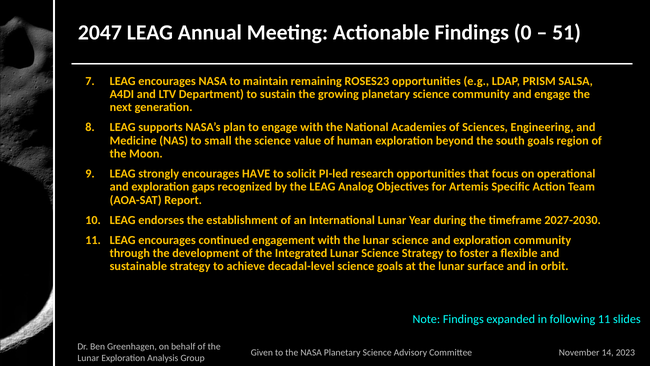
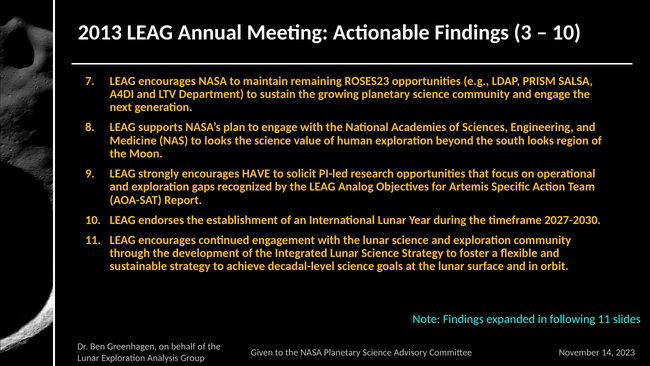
2047: 2047 -> 2013 (100, 33)
0: 0 -> 3 (523, 33)
51: 51 -> 10 (567, 33)
to small: small -> looks (218, 140)
south goals: goals -> looks (541, 140)
